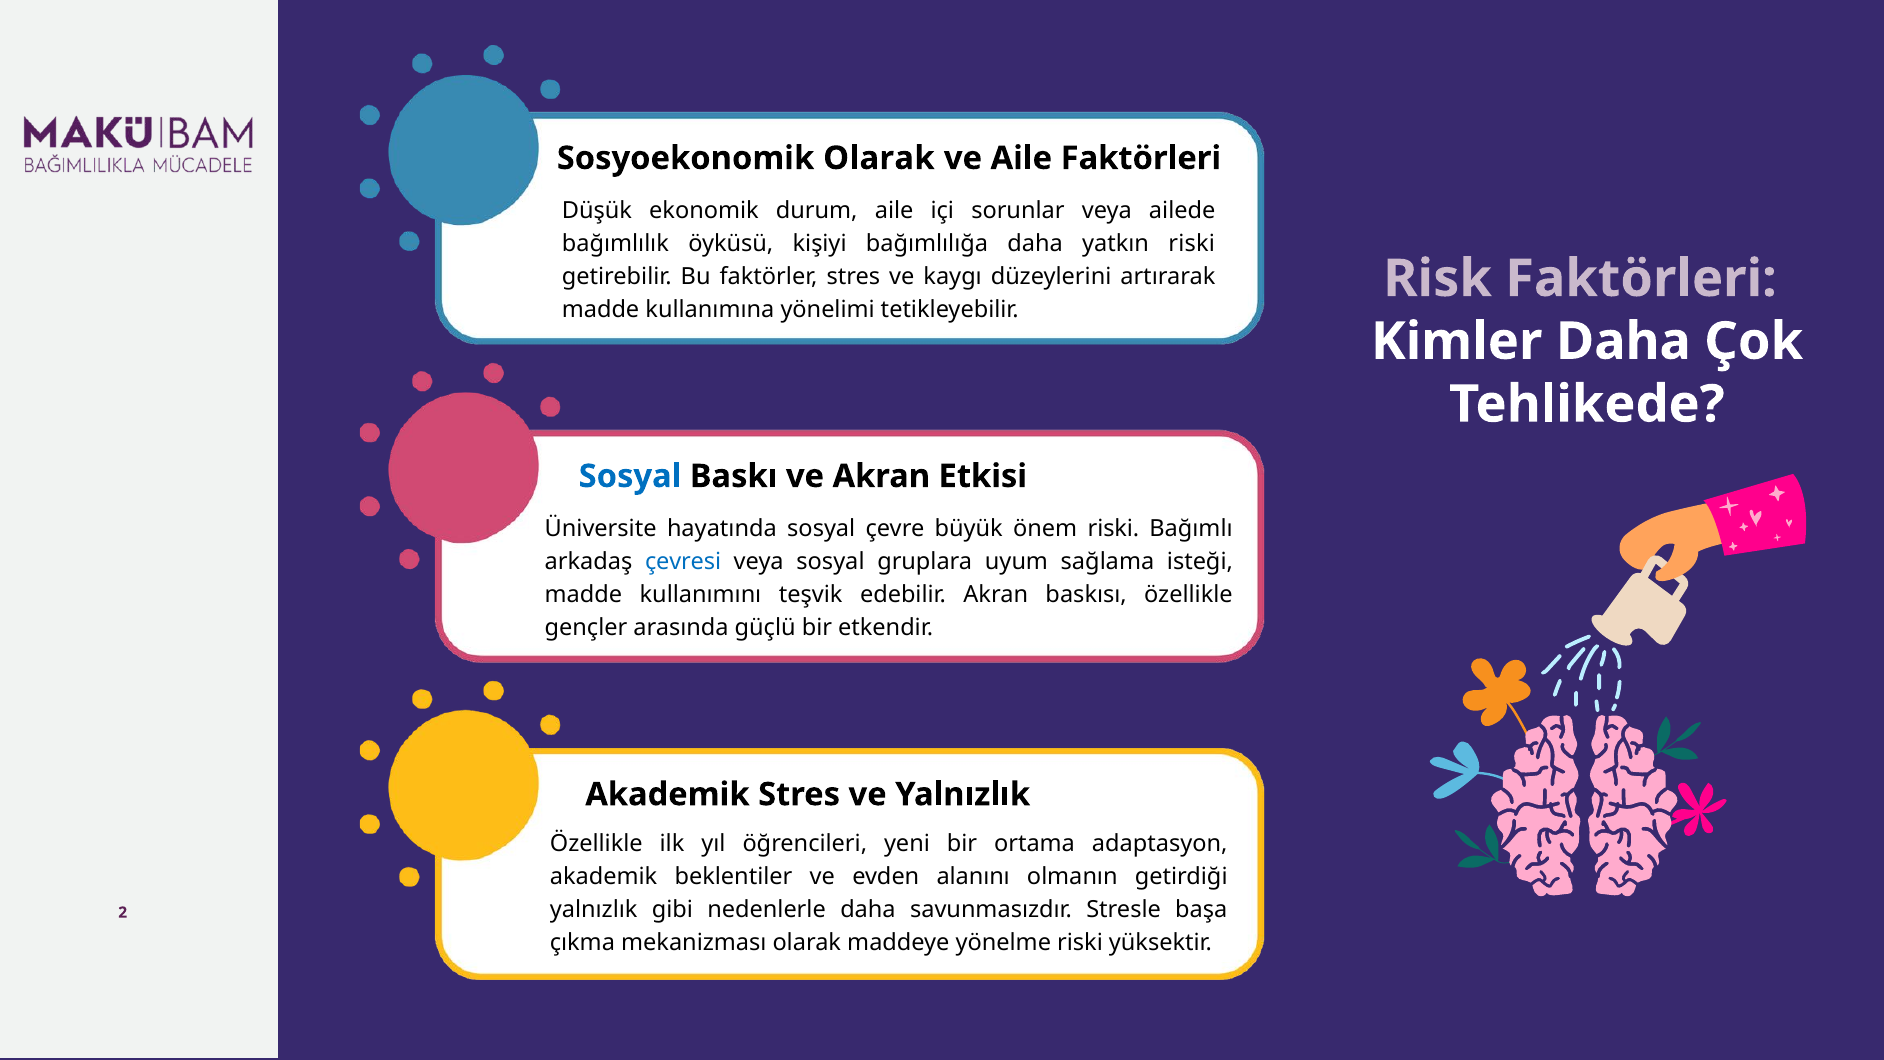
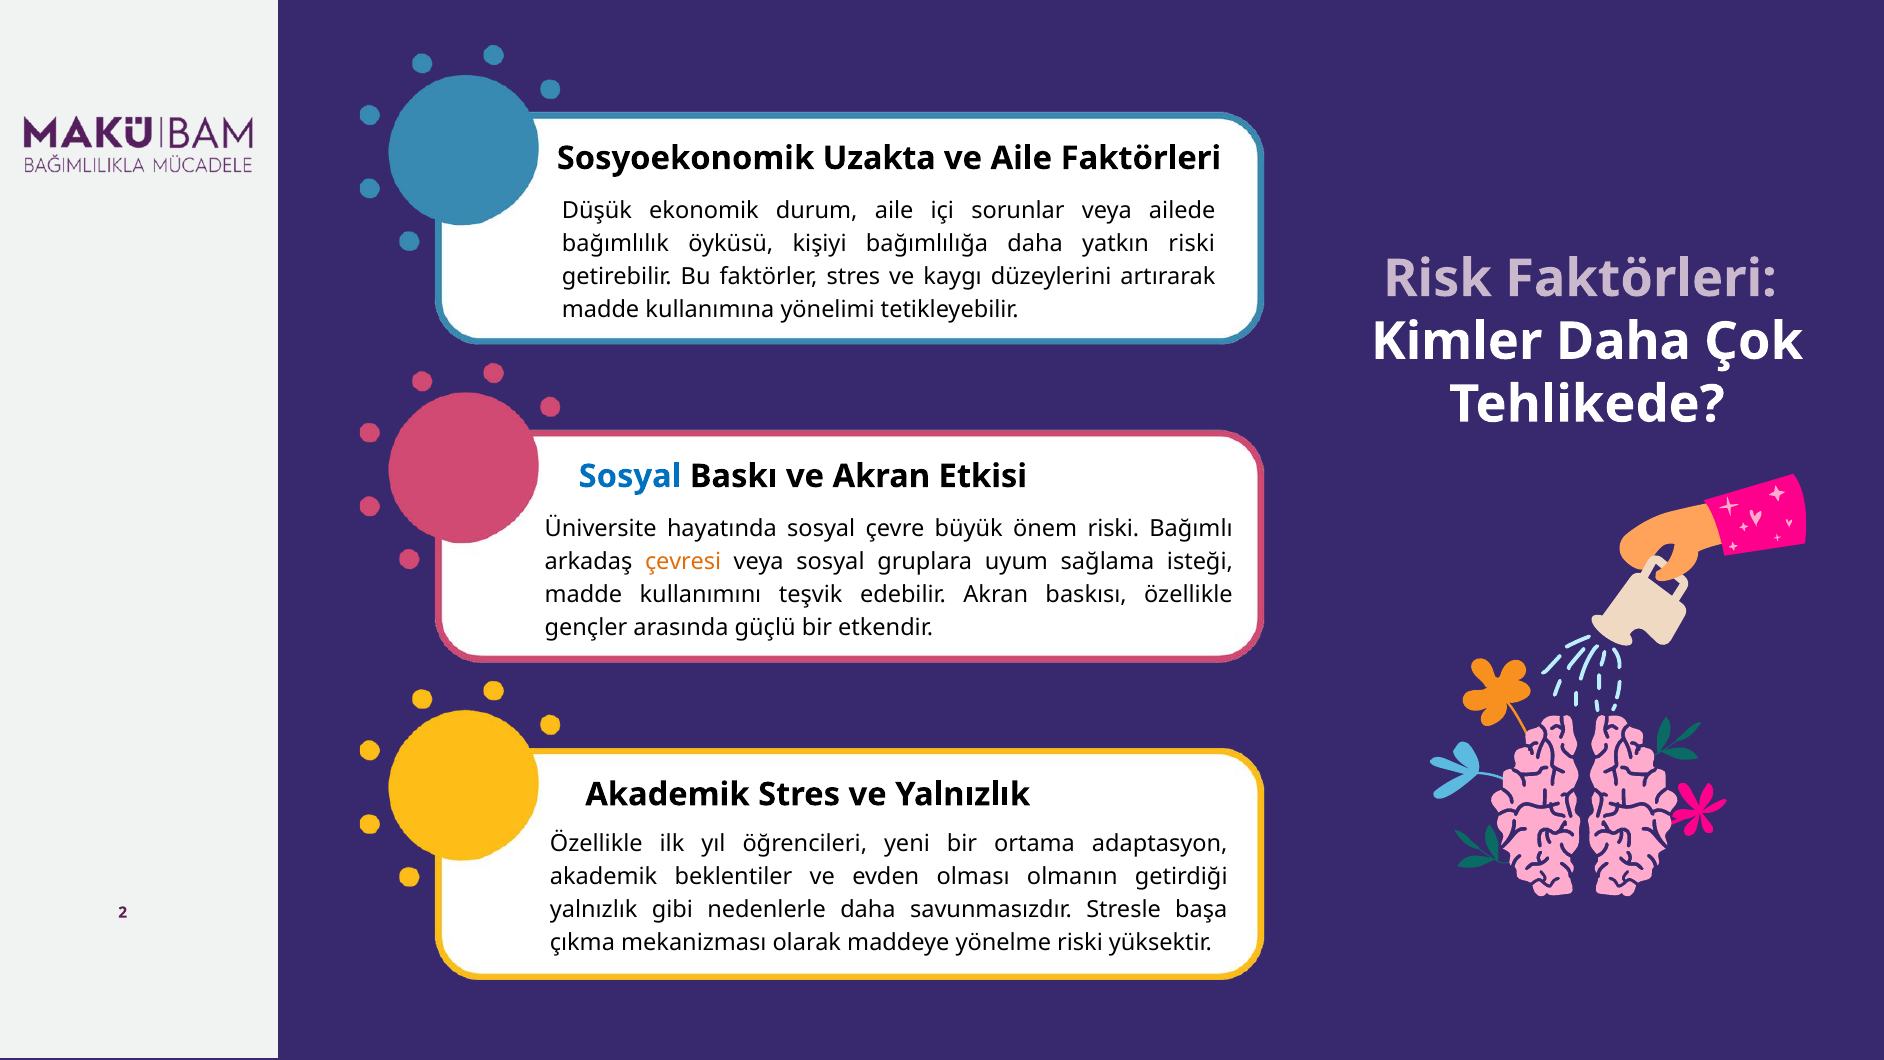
Sosyoekonomik Olarak: Olarak -> Uzakta (879, 158)
çevresi colour: blue -> orange (683, 562)
alanını: alanını -> olması (973, 877)
